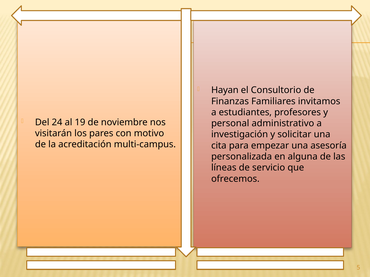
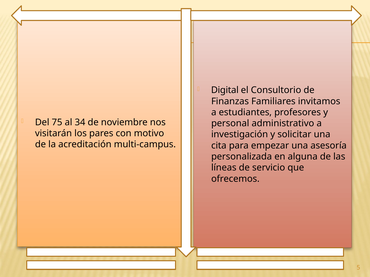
Hayan: Hayan -> Digital (225, 90)
24: 24 -> 75 (57, 122)
19: 19 -> 34 (80, 122)
